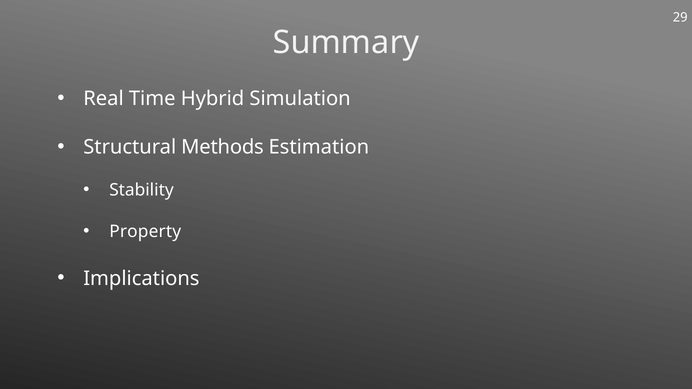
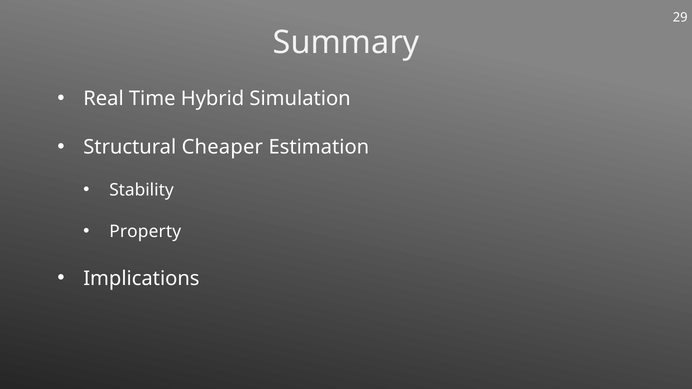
Methods: Methods -> Cheaper (222, 147)
